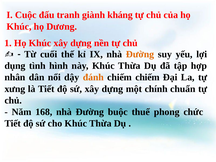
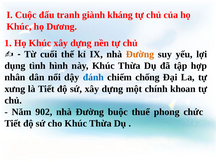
đánh colour: orange -> blue (93, 77)
chiếm chiếm: chiếm -> chống (147, 77)
chuẩn: chuẩn -> khoan (183, 89)
168: 168 -> 902 (44, 112)
